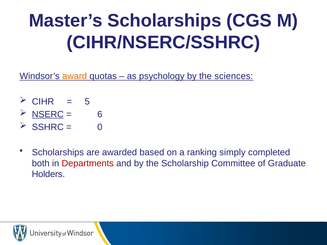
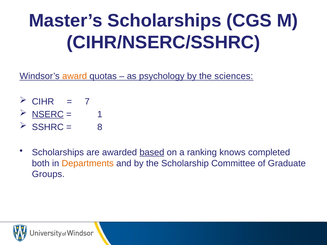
5: 5 -> 7 (87, 102)
6: 6 -> 1 (100, 114)
0: 0 -> 8 (100, 127)
based underline: none -> present (152, 153)
simply: simply -> knows (232, 153)
Departments colour: red -> orange (88, 164)
Holders: Holders -> Groups (48, 174)
